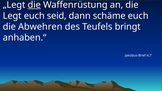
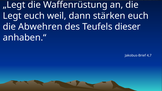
die underline: present -> none (34, 5)
seid: seid -> weil (57, 16)
schäme: schäme -> stärken (109, 16)
bringt: bringt -> dieser (128, 27)
